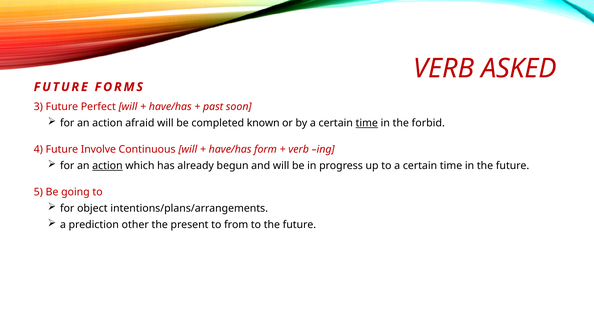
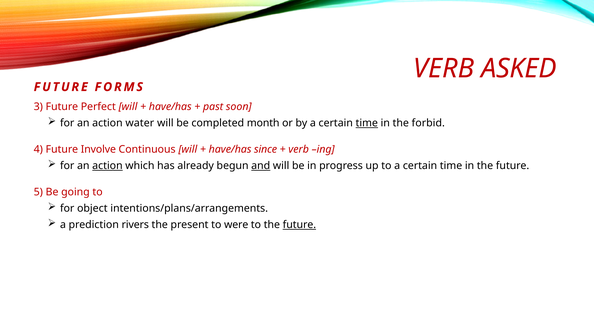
afraid: afraid -> water (140, 123)
known: known -> month (263, 123)
form: form -> since (266, 150)
and underline: none -> present (261, 166)
other: other -> rivers (135, 225)
from: from -> were (236, 225)
future underline: none -> present (299, 225)
